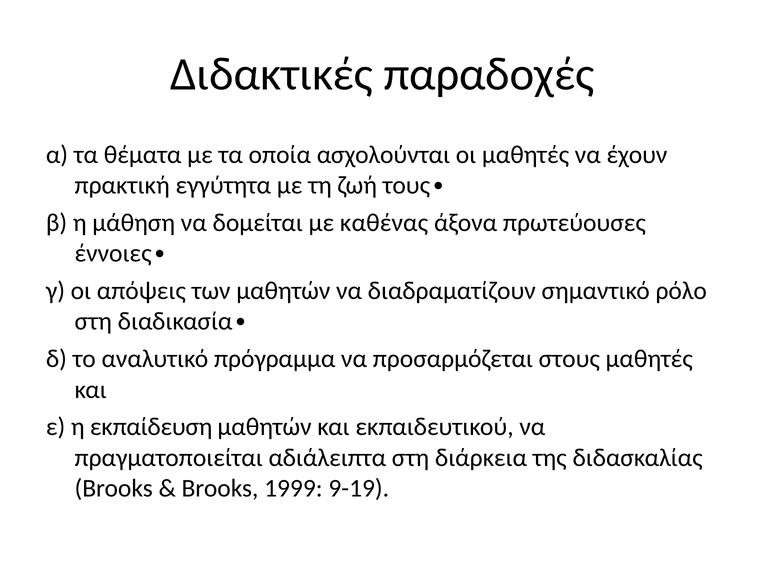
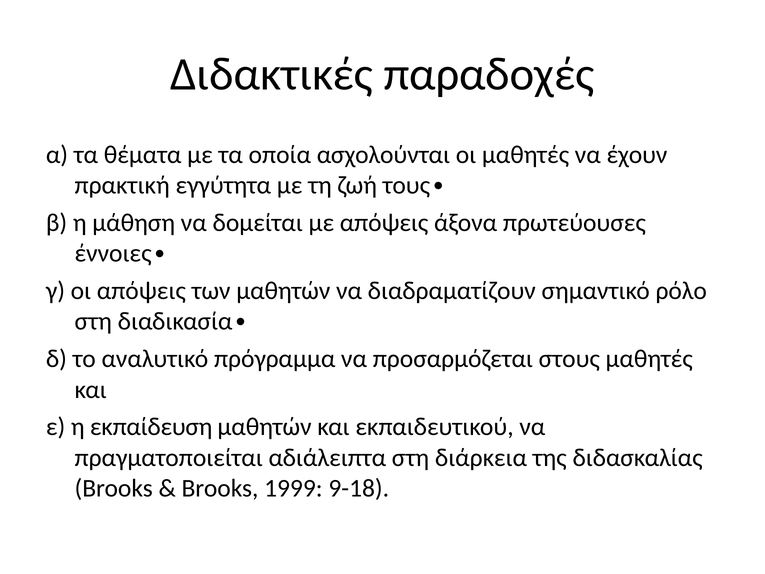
με καθένας: καθένας -> απόψεις (384, 223)
9-19: 9-19 -> 9-18 (359, 488)
